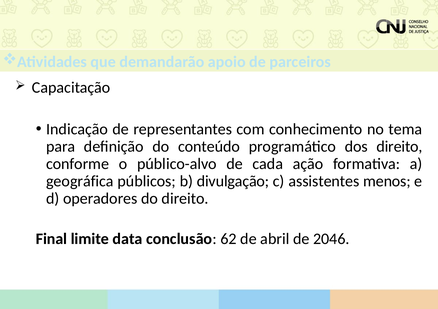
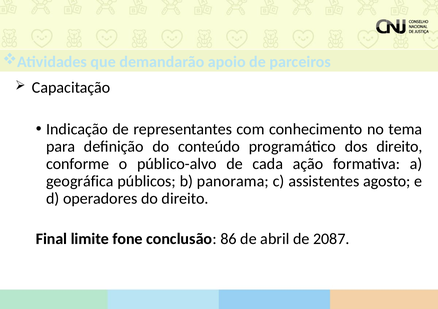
divulgação: divulgação -> panorama (233, 181)
menos: menos -> agosto (387, 181)
data: data -> fone (128, 239)
62: 62 -> 86 (229, 239)
2046: 2046 -> 2087 (331, 239)
